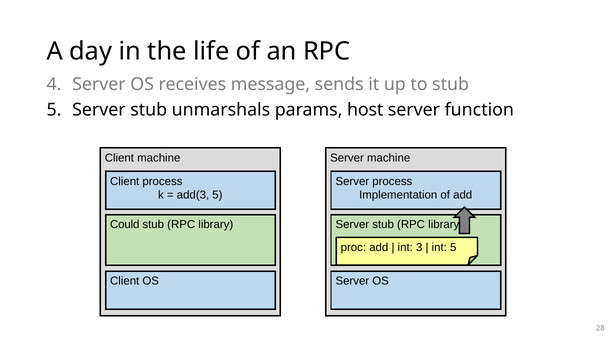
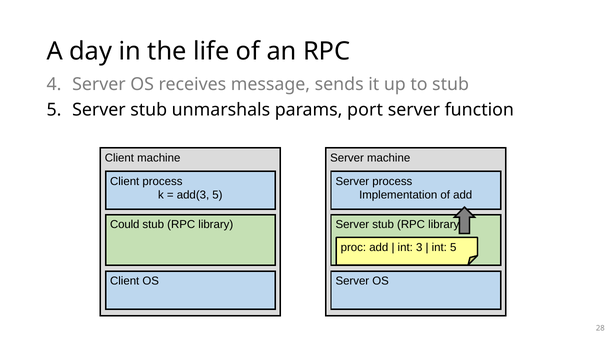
host: host -> port (365, 110)
